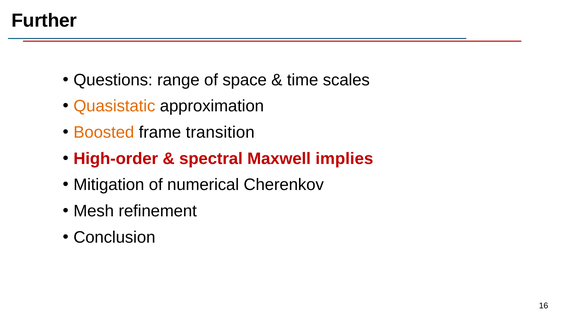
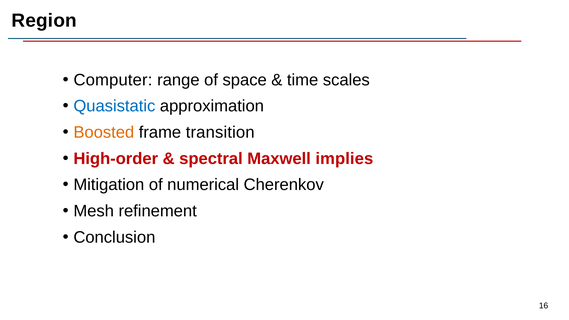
Further: Further -> Region (44, 20)
Questions: Questions -> Computer (113, 80)
Quasistatic colour: orange -> blue (114, 106)
